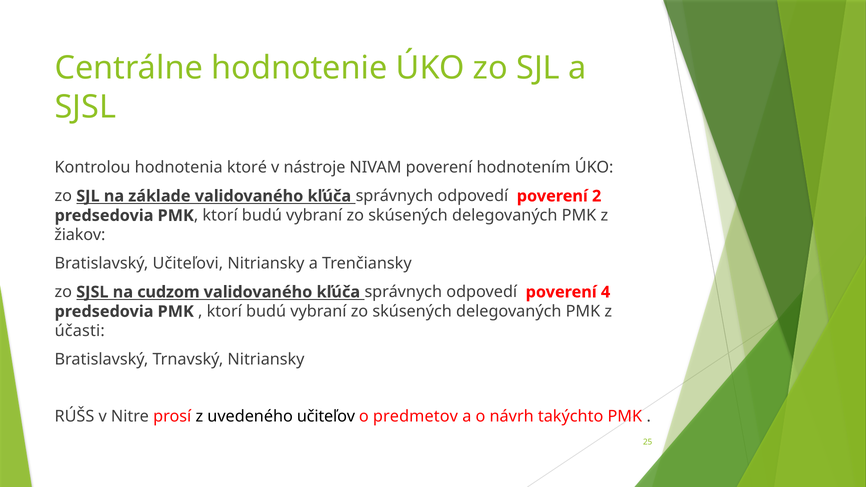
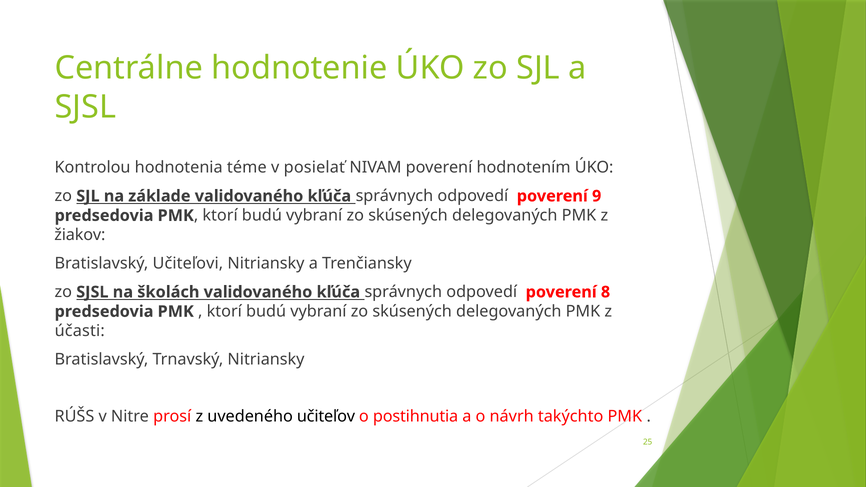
ktoré: ktoré -> téme (247, 168)
nástroje: nástroje -> posielať (314, 168)
2: 2 -> 9 (597, 196)
cudzom: cudzom -> školách (168, 292)
4: 4 -> 8 (606, 292)
predmetov: predmetov -> postihnutia (416, 417)
